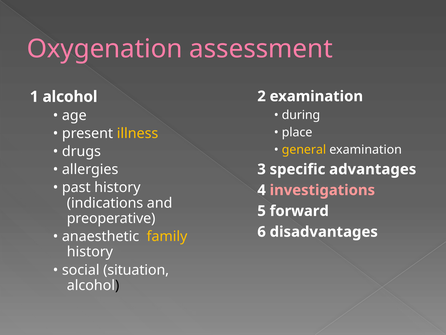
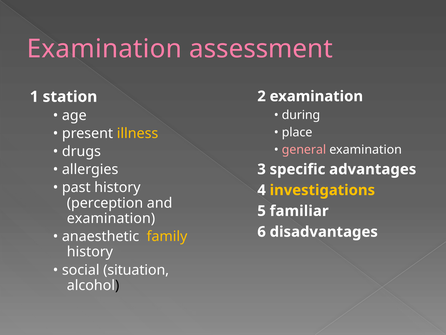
Oxygenation: Oxygenation -> Examination (104, 49)
1 alcohol: alcohol -> station (70, 97)
general colour: yellow -> pink (304, 150)
investigations colour: pink -> yellow (322, 190)
indications: indications -> perception (105, 203)
forward: forward -> familiar (299, 211)
preoperative: preoperative -> examination (111, 218)
